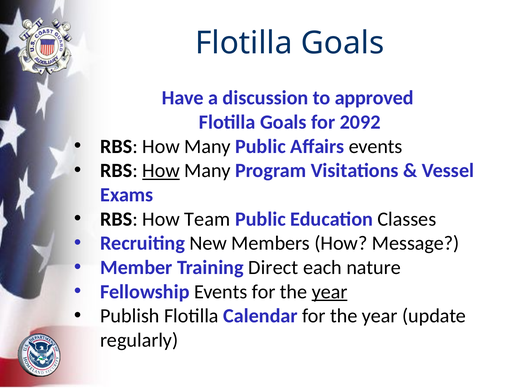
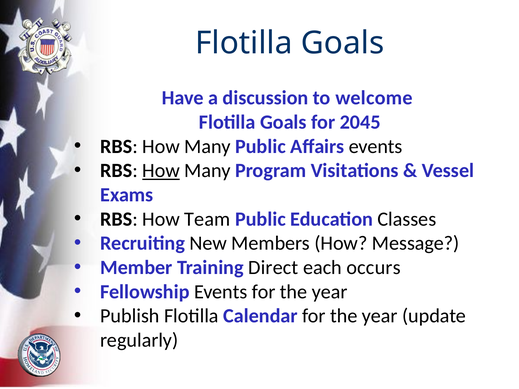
approved: approved -> welcome (374, 98)
2092: 2092 -> 2045 (360, 122)
nature: nature -> occurs (374, 268)
year underline: present -> none (330, 292)
